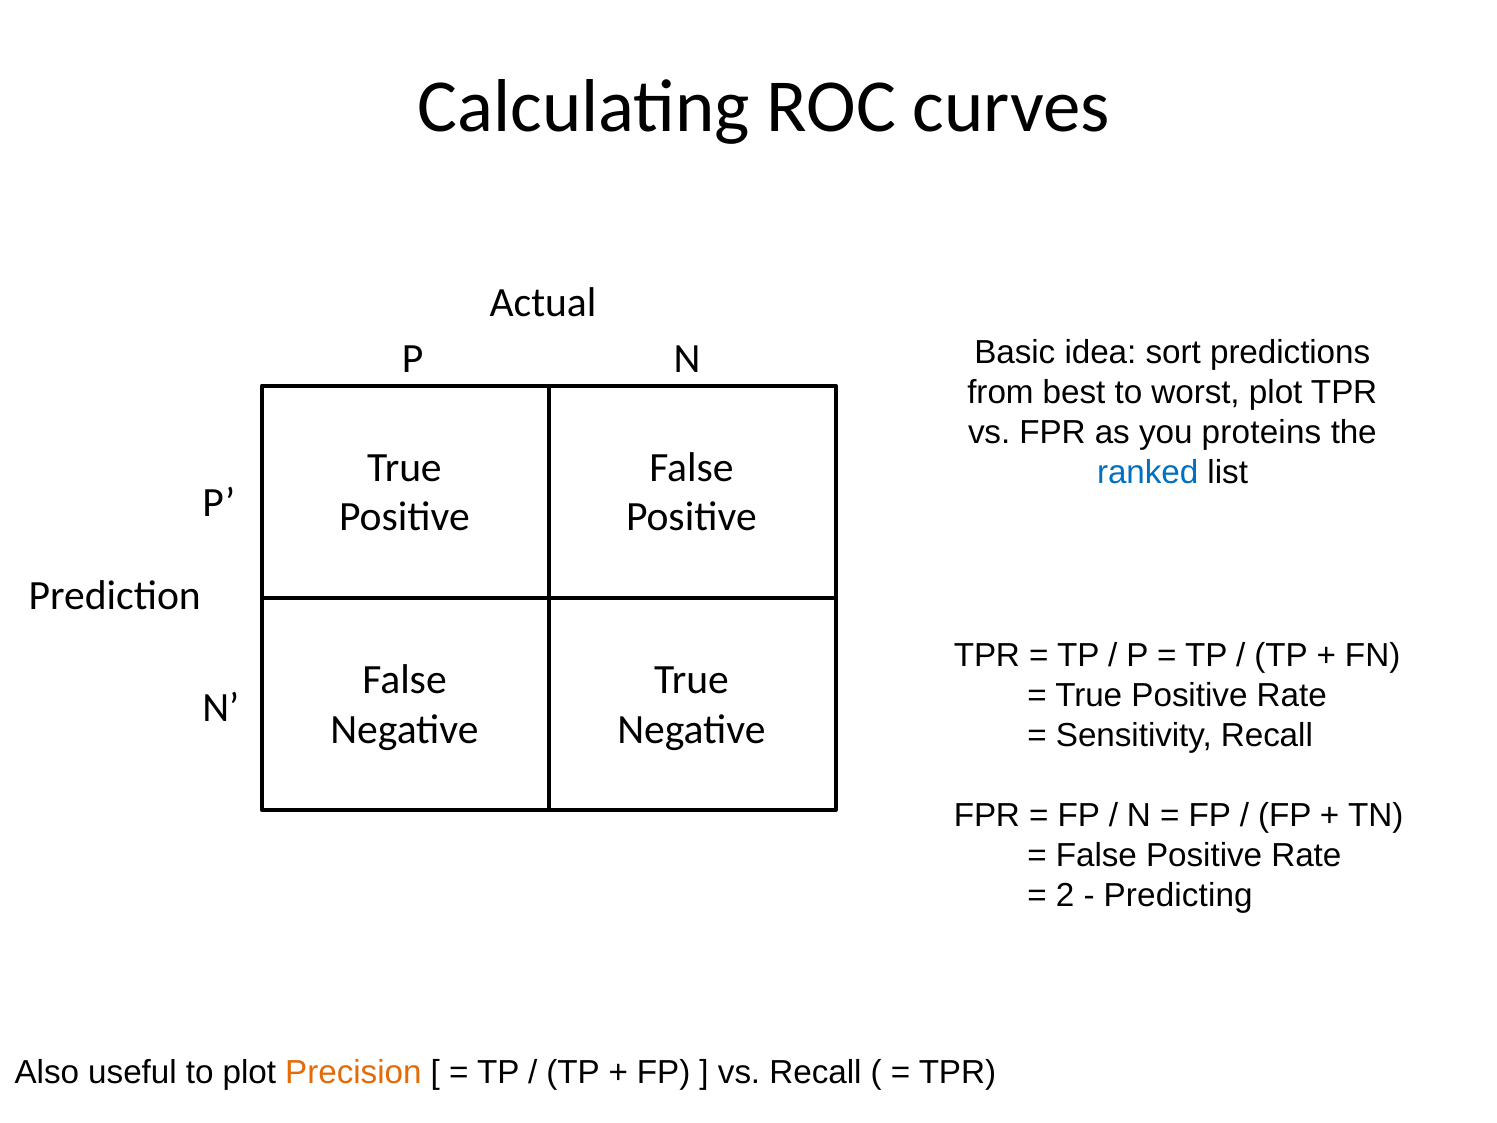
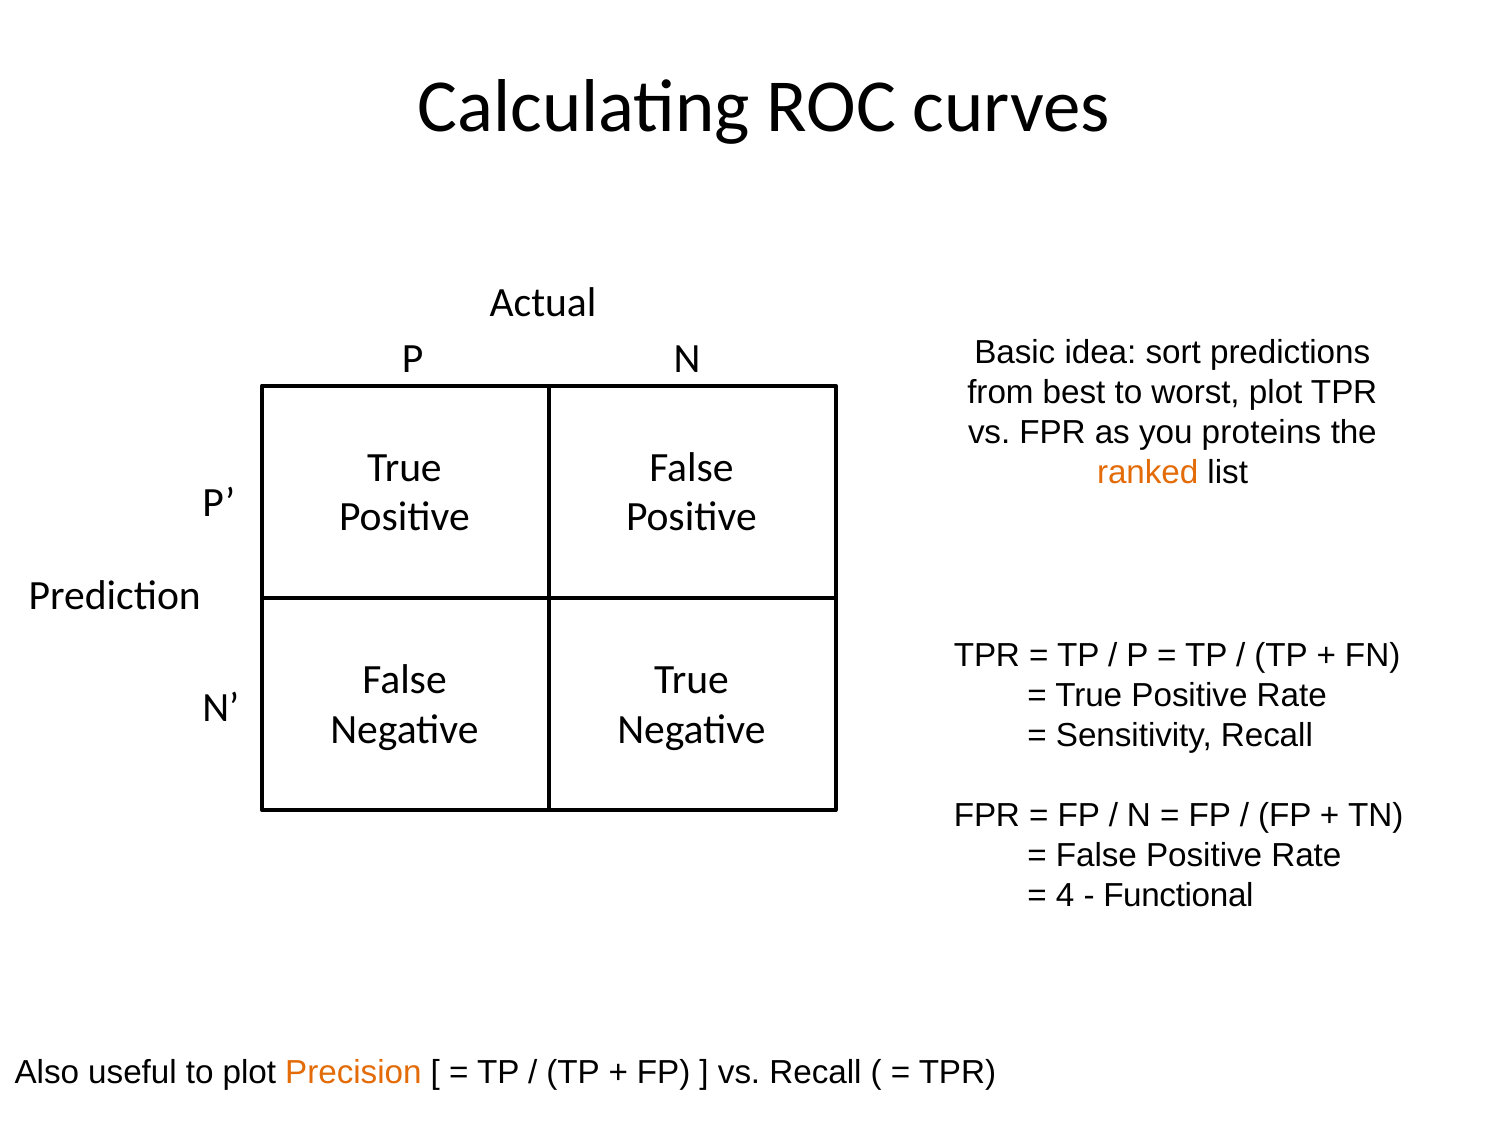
ranked colour: blue -> orange (1148, 473)
2: 2 -> 4 (1065, 895)
Predicting: Predicting -> Functional (1178, 895)
